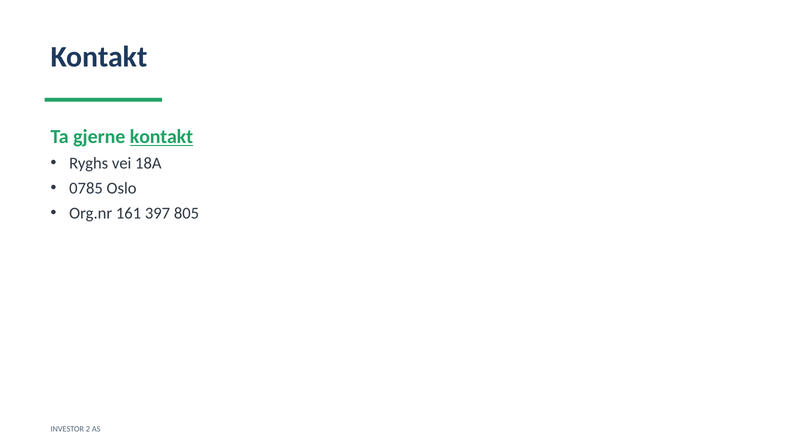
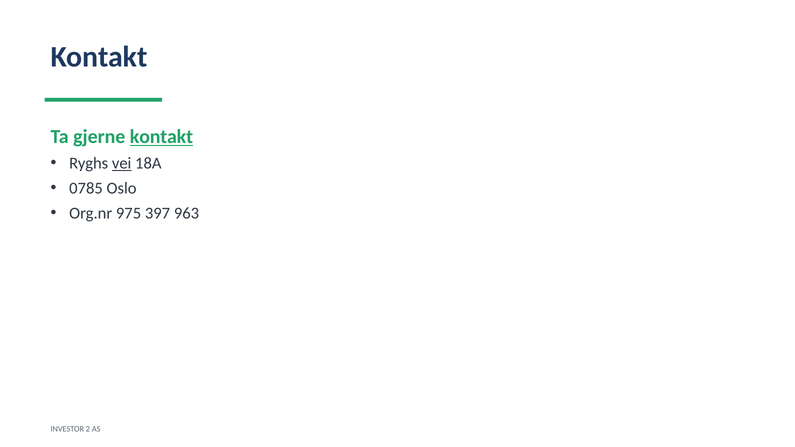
vei underline: none -> present (122, 163)
161: 161 -> 975 (129, 213)
805: 805 -> 963 (186, 213)
